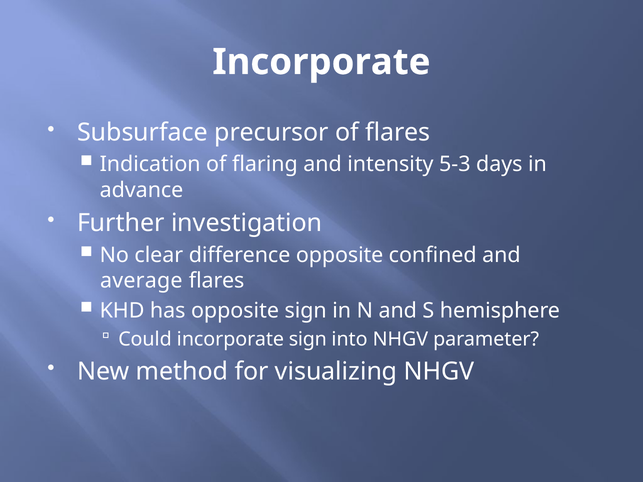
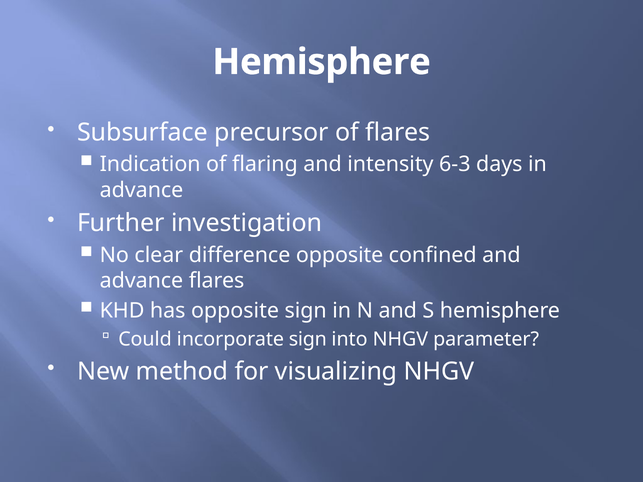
Incorporate: Incorporate -> Hemisphere (322, 62)
5-3: 5-3 -> 6-3 (455, 164)
average: average -> advance (141, 281)
